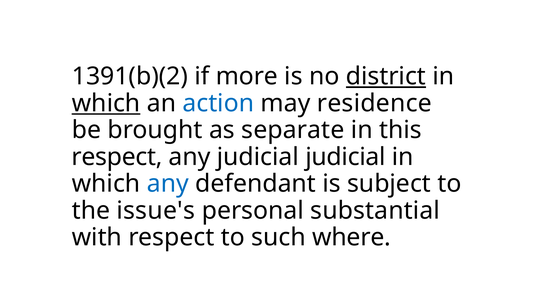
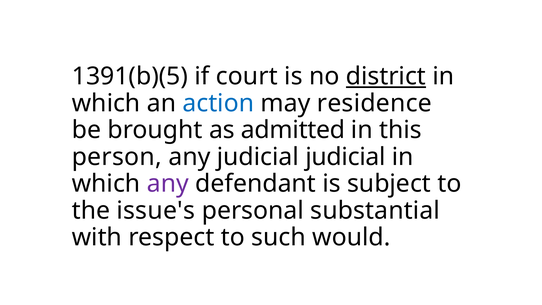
1391(b)(2: 1391(b)(2 -> 1391(b)(5 (130, 76)
more: more -> court (247, 76)
which underline: present -> none (106, 103)
separate: separate -> admitted (293, 130)
respect: respect -> person (117, 157)
any colour: blue -> purple (168, 184)
where: where -> would (351, 237)
